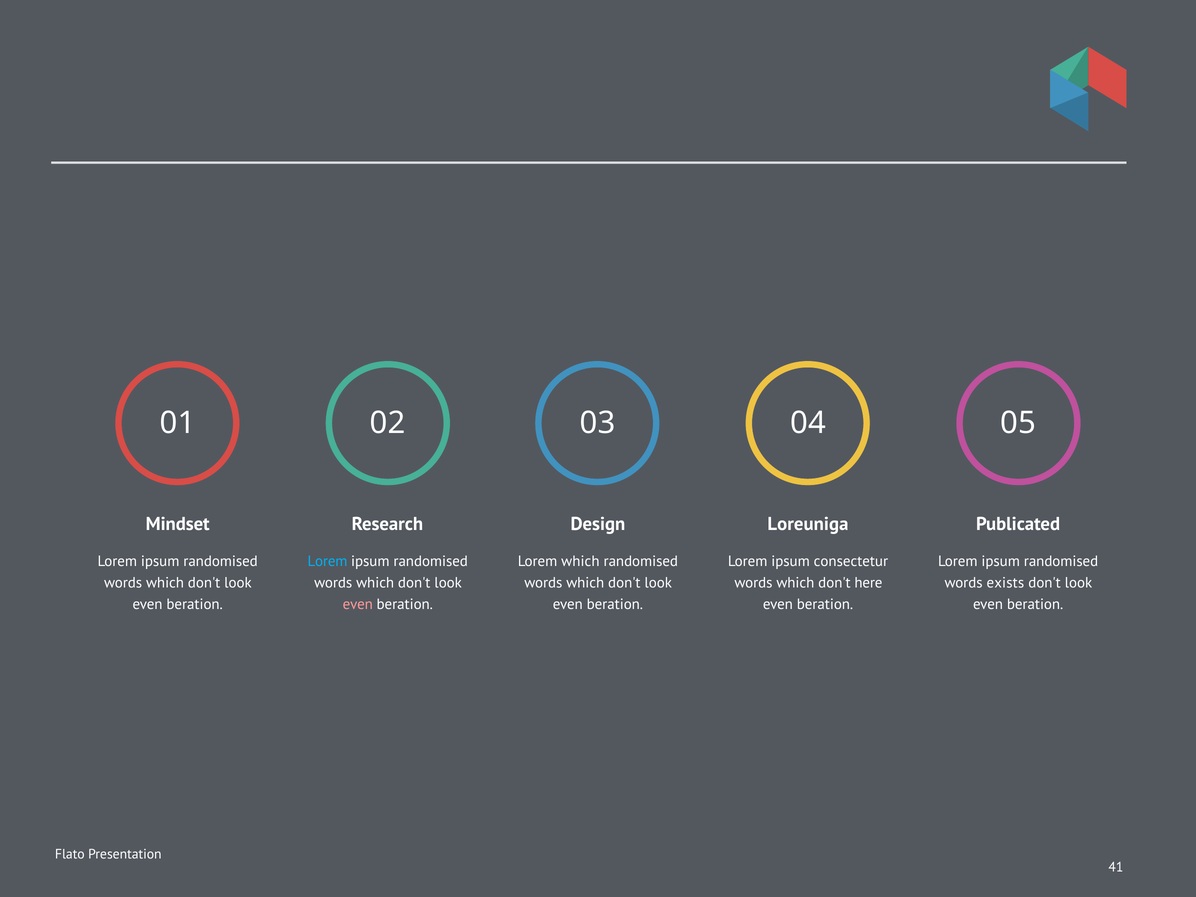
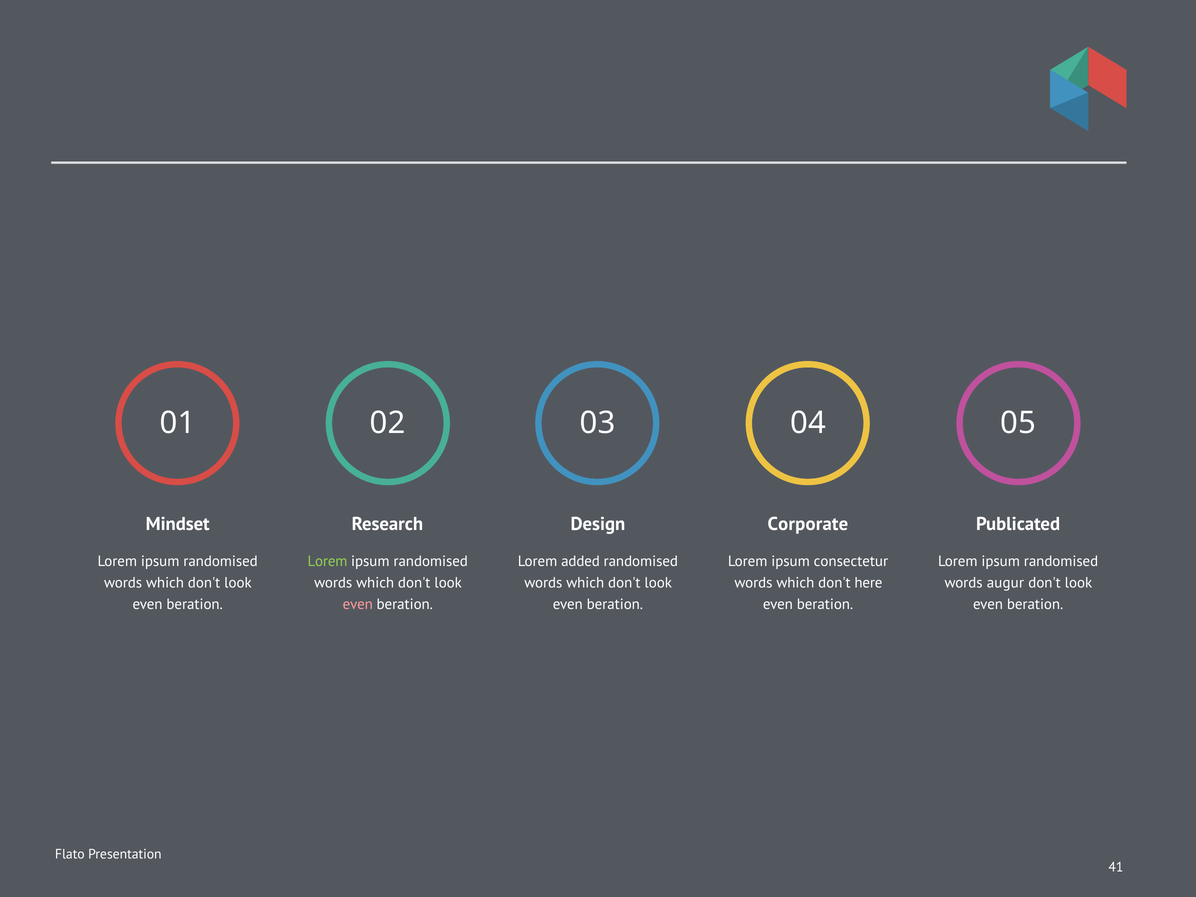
Loreuniga: Loreuniga -> Corporate (808, 524)
Lorem colour: light blue -> light green (328, 561)
Lorem which: which -> added (581, 561)
exists: exists -> augur (1005, 583)
